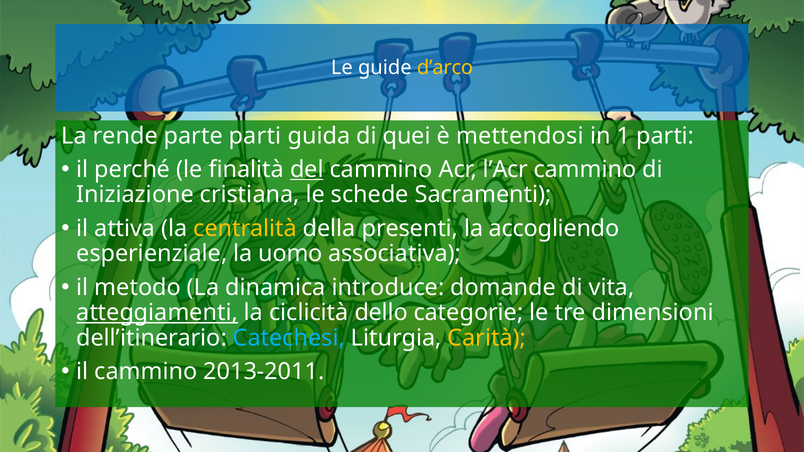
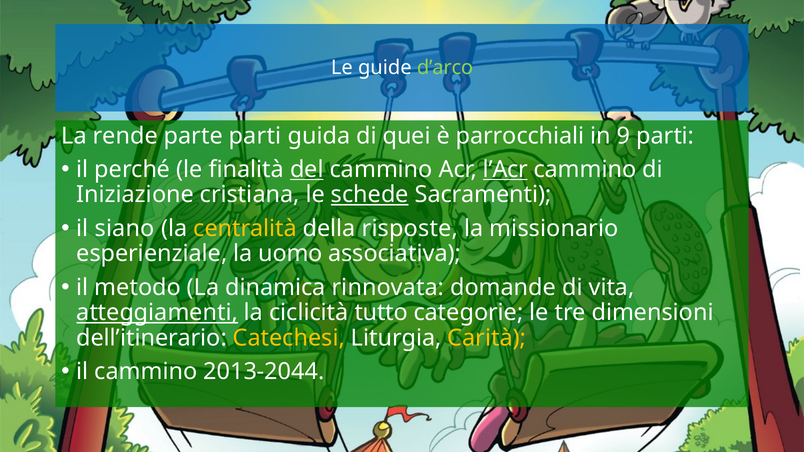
d’arco colour: yellow -> light green (445, 68)
mettendosi: mettendosi -> parrocchiali (520, 136)
1: 1 -> 9 (624, 136)
l’Acr underline: none -> present (505, 170)
schede underline: none -> present (370, 195)
attiva: attiva -> siano (125, 228)
presenti: presenti -> risposte (410, 228)
accogliendo: accogliendo -> missionario (554, 228)
introduce: introduce -> rinnovata (388, 287)
dello: dello -> tutto (381, 313)
Catechesi colour: light blue -> yellow (289, 338)
2013-2011: 2013-2011 -> 2013-2044 (264, 372)
